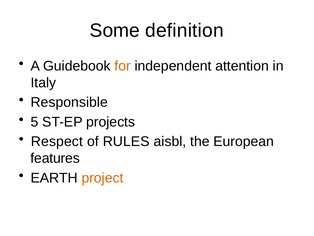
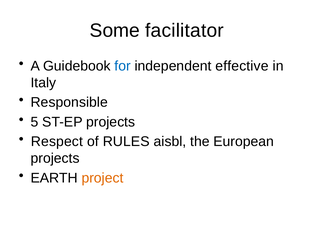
definition: definition -> facilitator (184, 30)
for colour: orange -> blue (123, 66)
attention: attention -> effective (242, 66)
features: features -> projects (55, 158)
